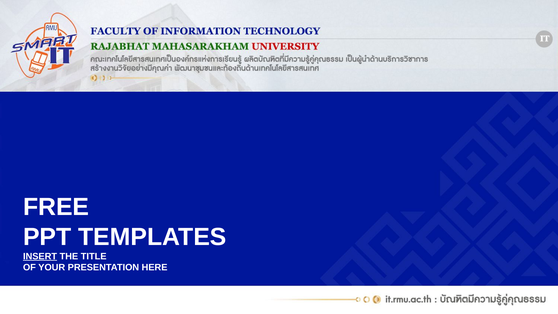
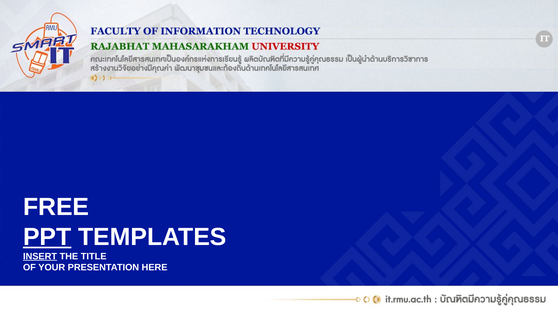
PPT underline: none -> present (47, 237)
